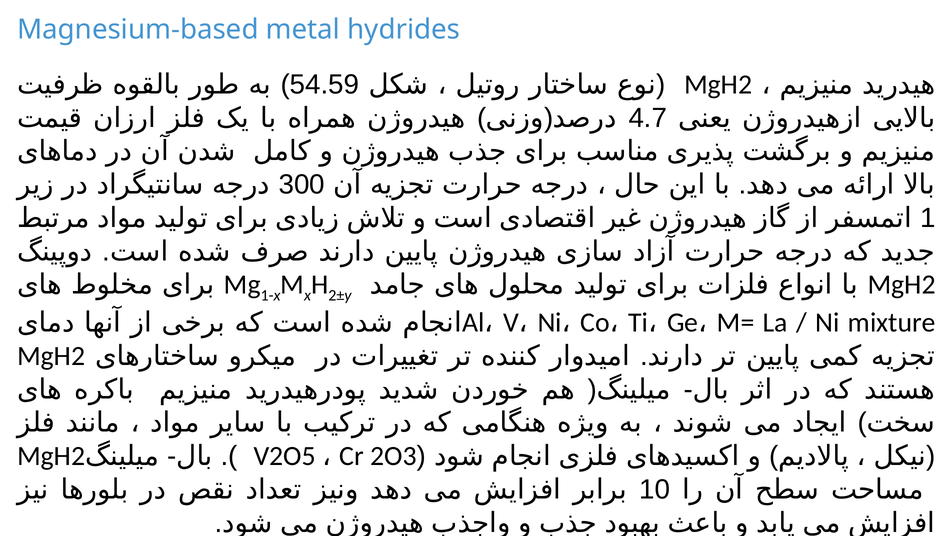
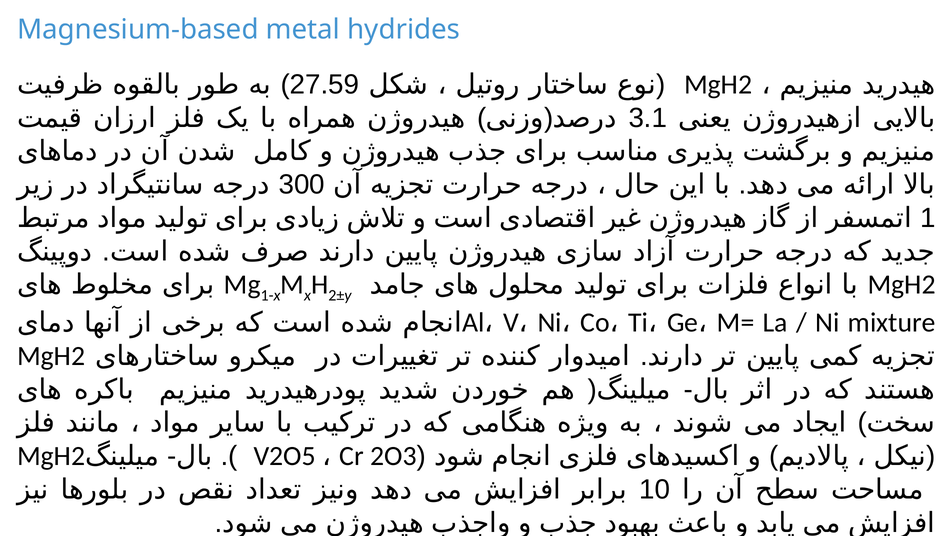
54.59: 54.59 -> 27.59 (325, 84)
4.7: 4.7 -> 3.1 (648, 118)
